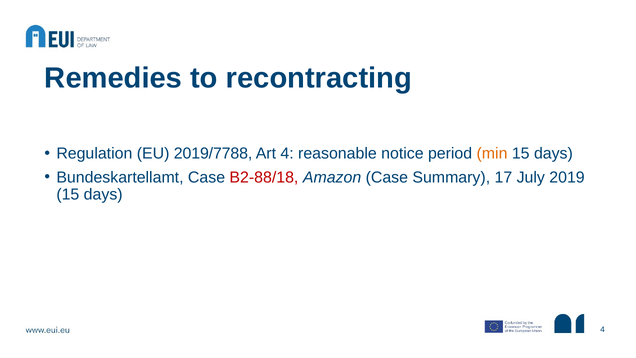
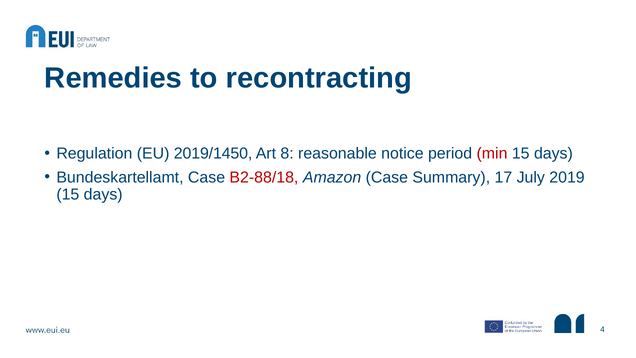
2019/7788: 2019/7788 -> 2019/1450 (213, 153)
Art 4: 4 -> 8 (287, 153)
min colour: orange -> red (492, 153)
